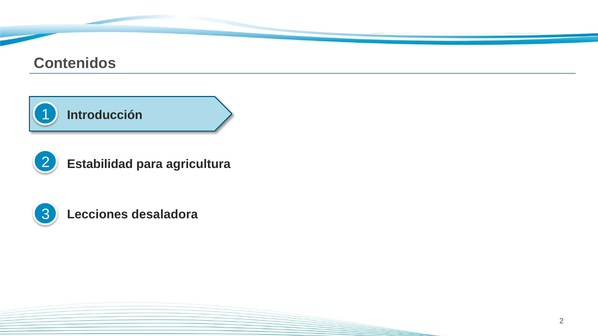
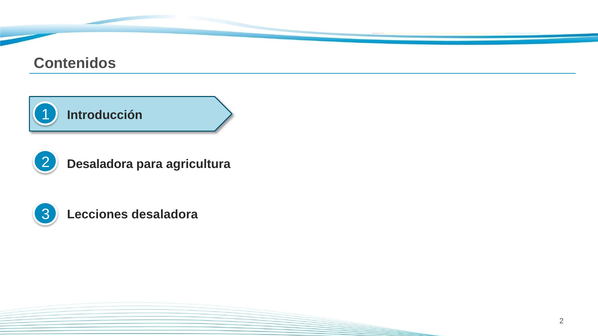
Estabilidad: Estabilidad -> Desaladora (100, 164)
